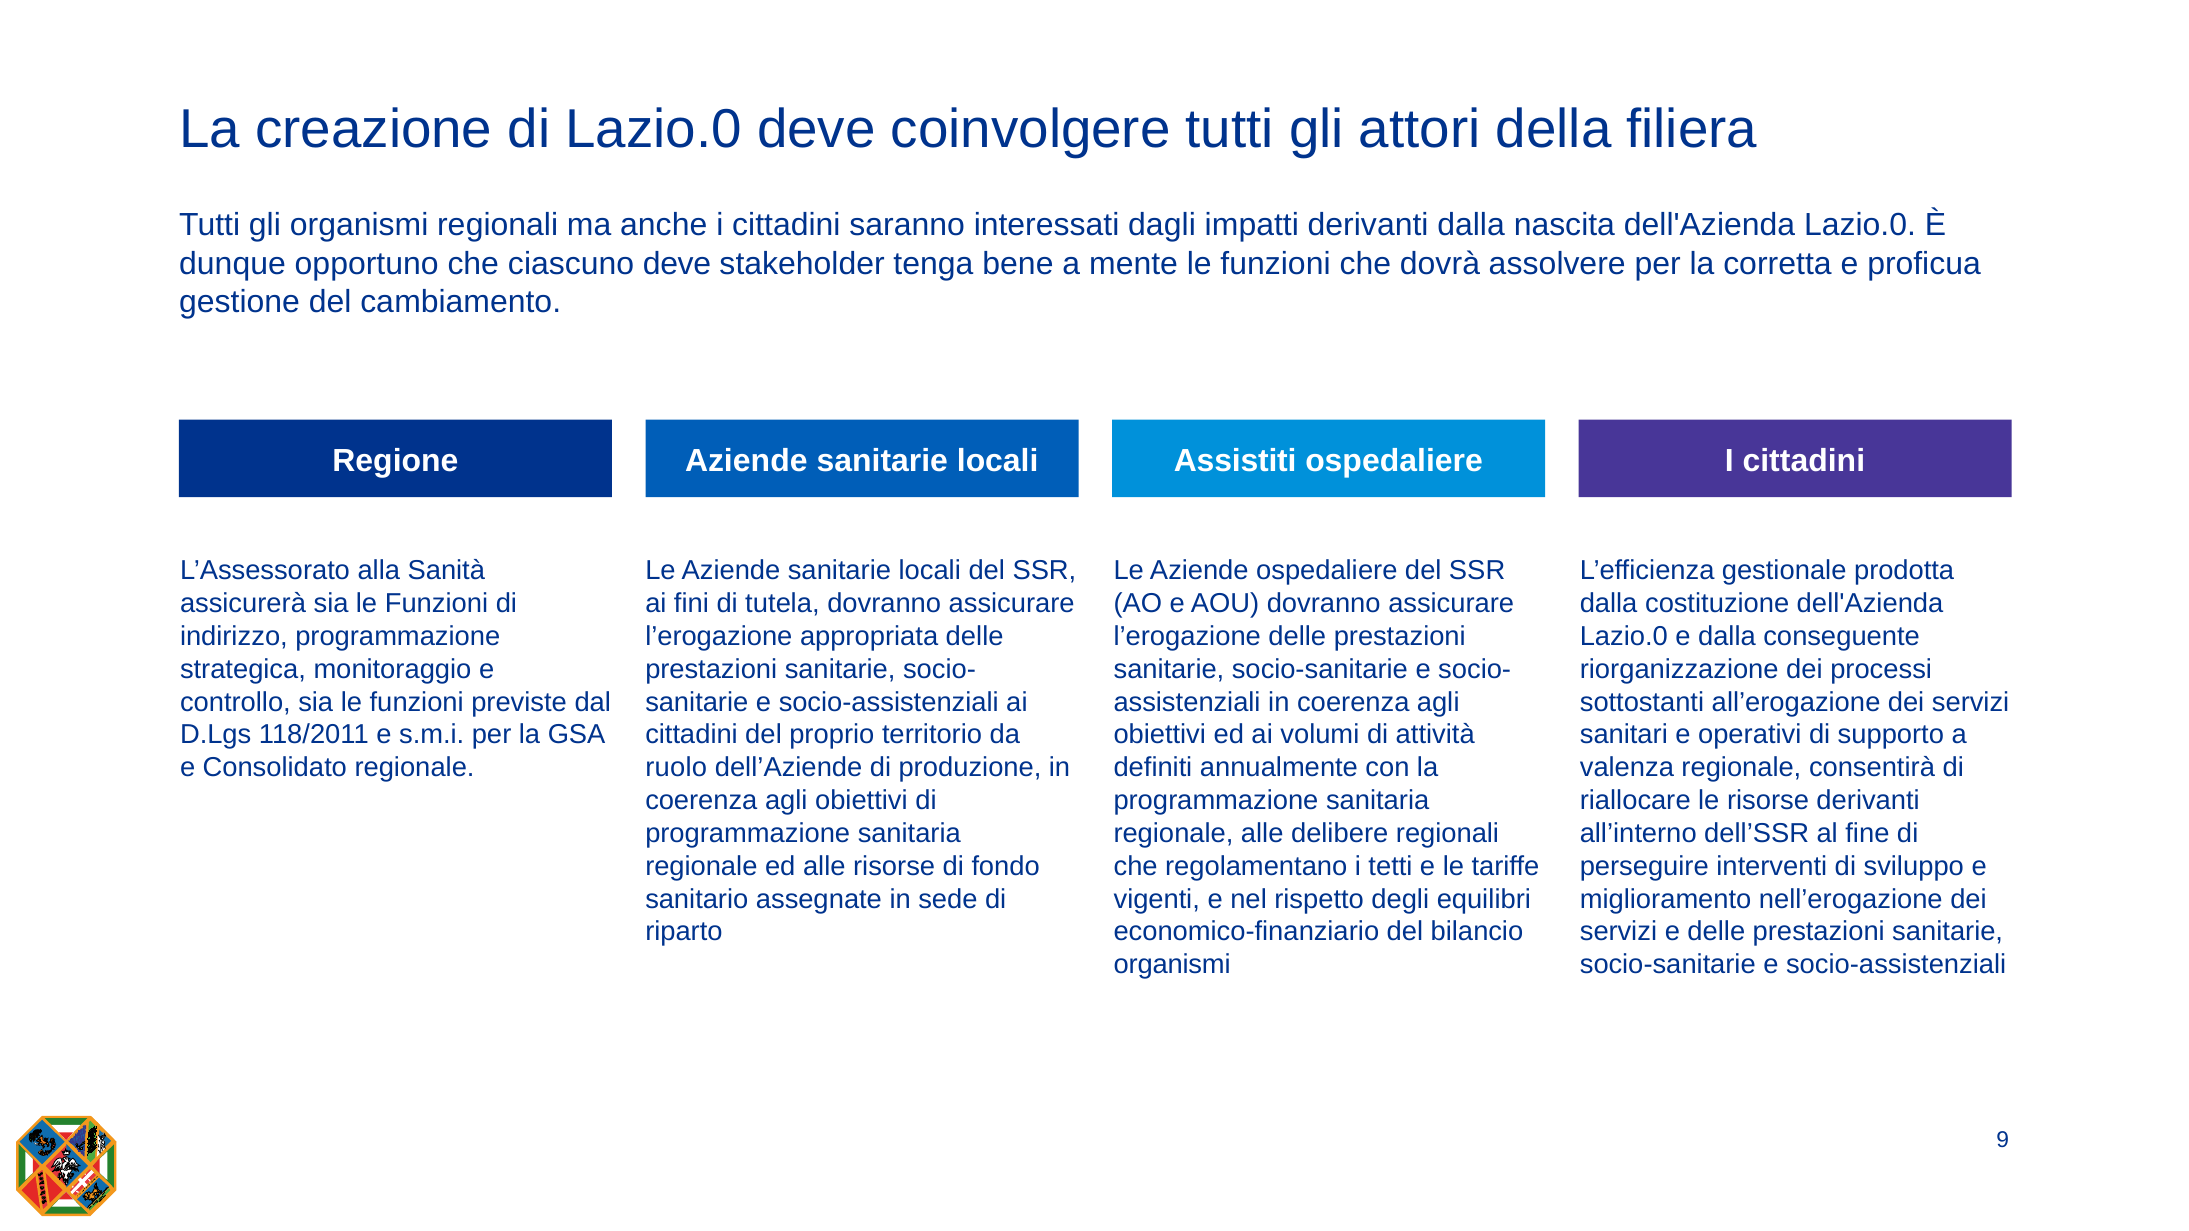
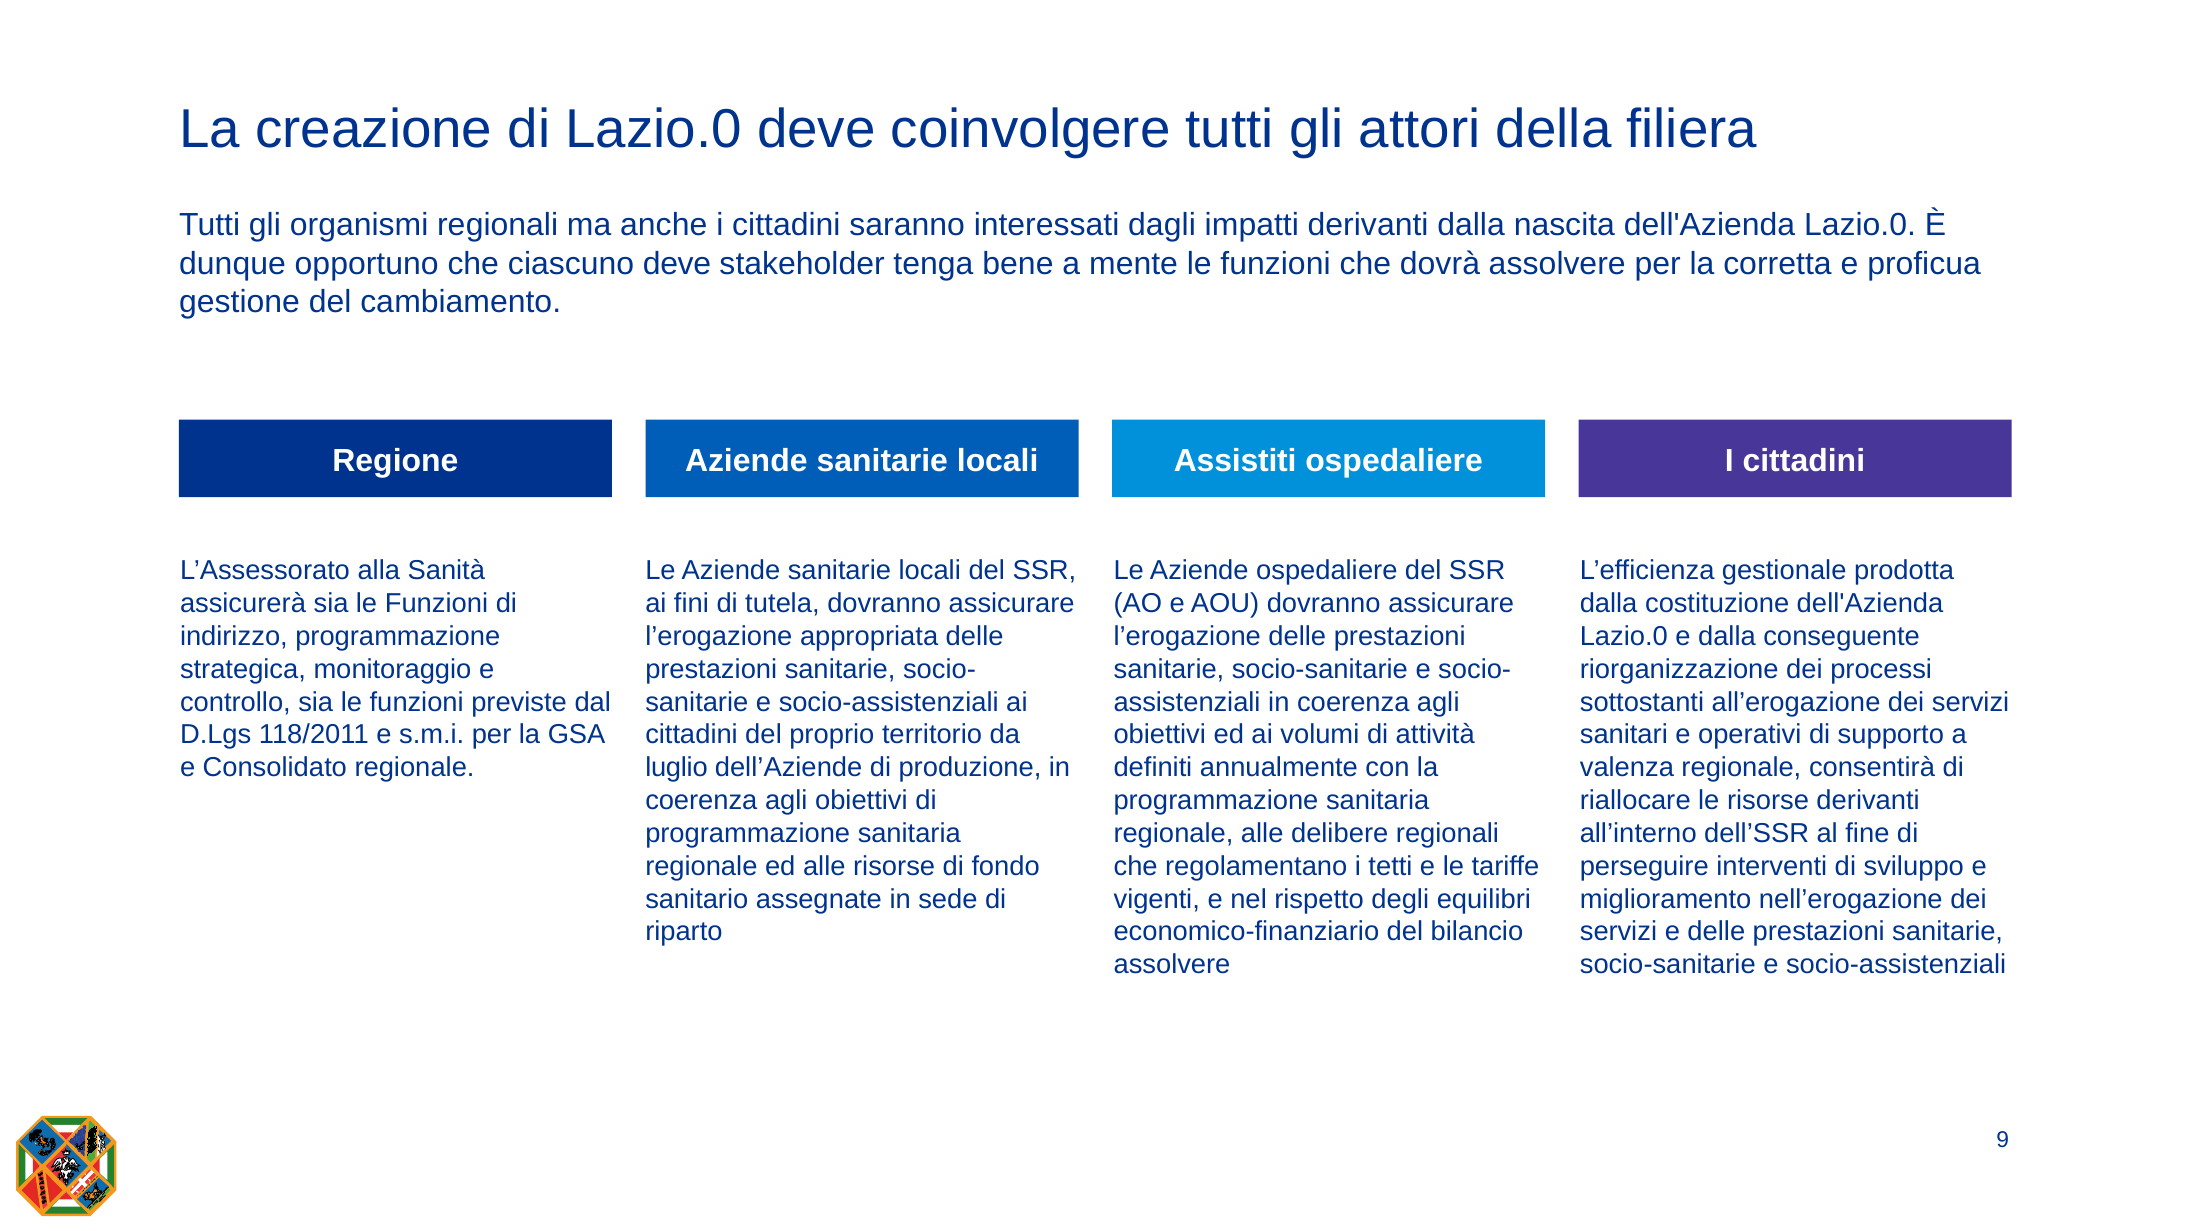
ruolo: ruolo -> luglio (676, 768)
organismi: organismi -> assolvere (1172, 965)
